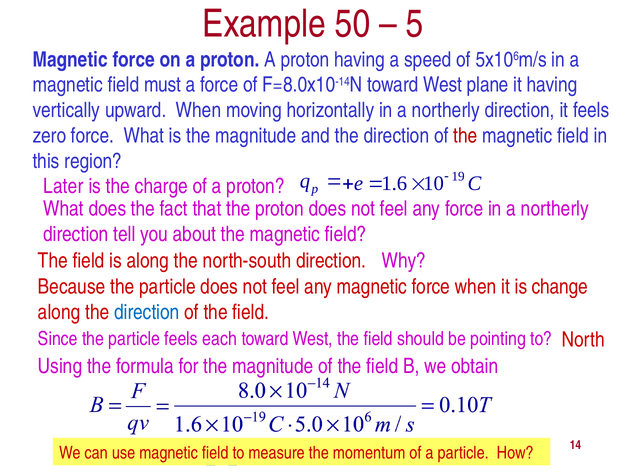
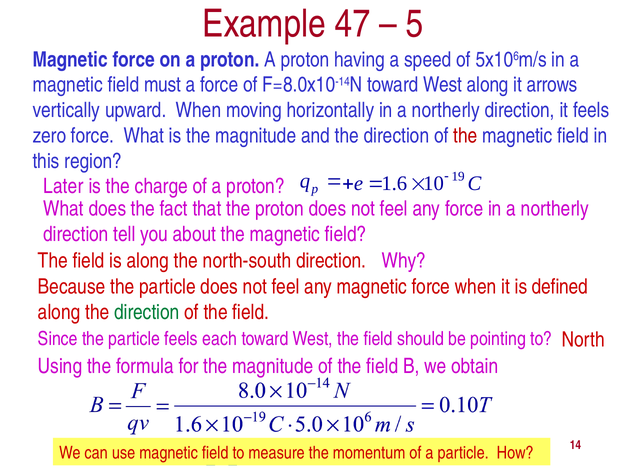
50: 50 -> 47 (353, 24)
West plane: plane -> along (488, 85)
it having: having -> arrows (552, 85)
change: change -> defined (560, 287)
direction colour: blue -> green (147, 313)
